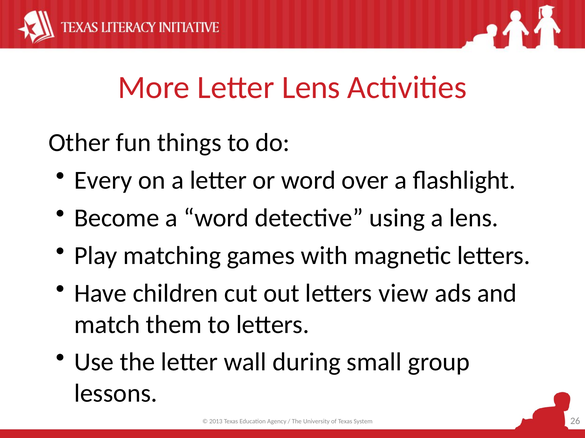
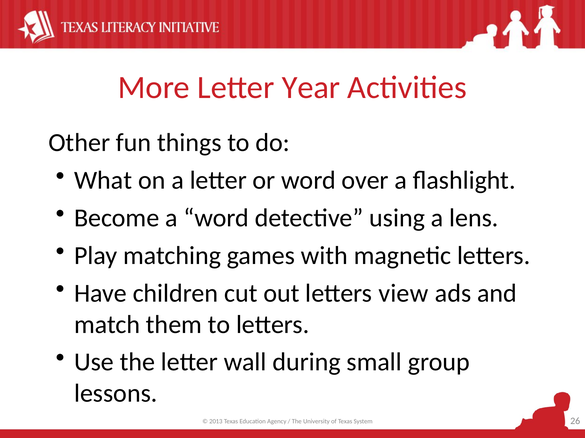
Letter Lens: Lens -> Year (311, 88)
Every: Every -> What (103, 181)
